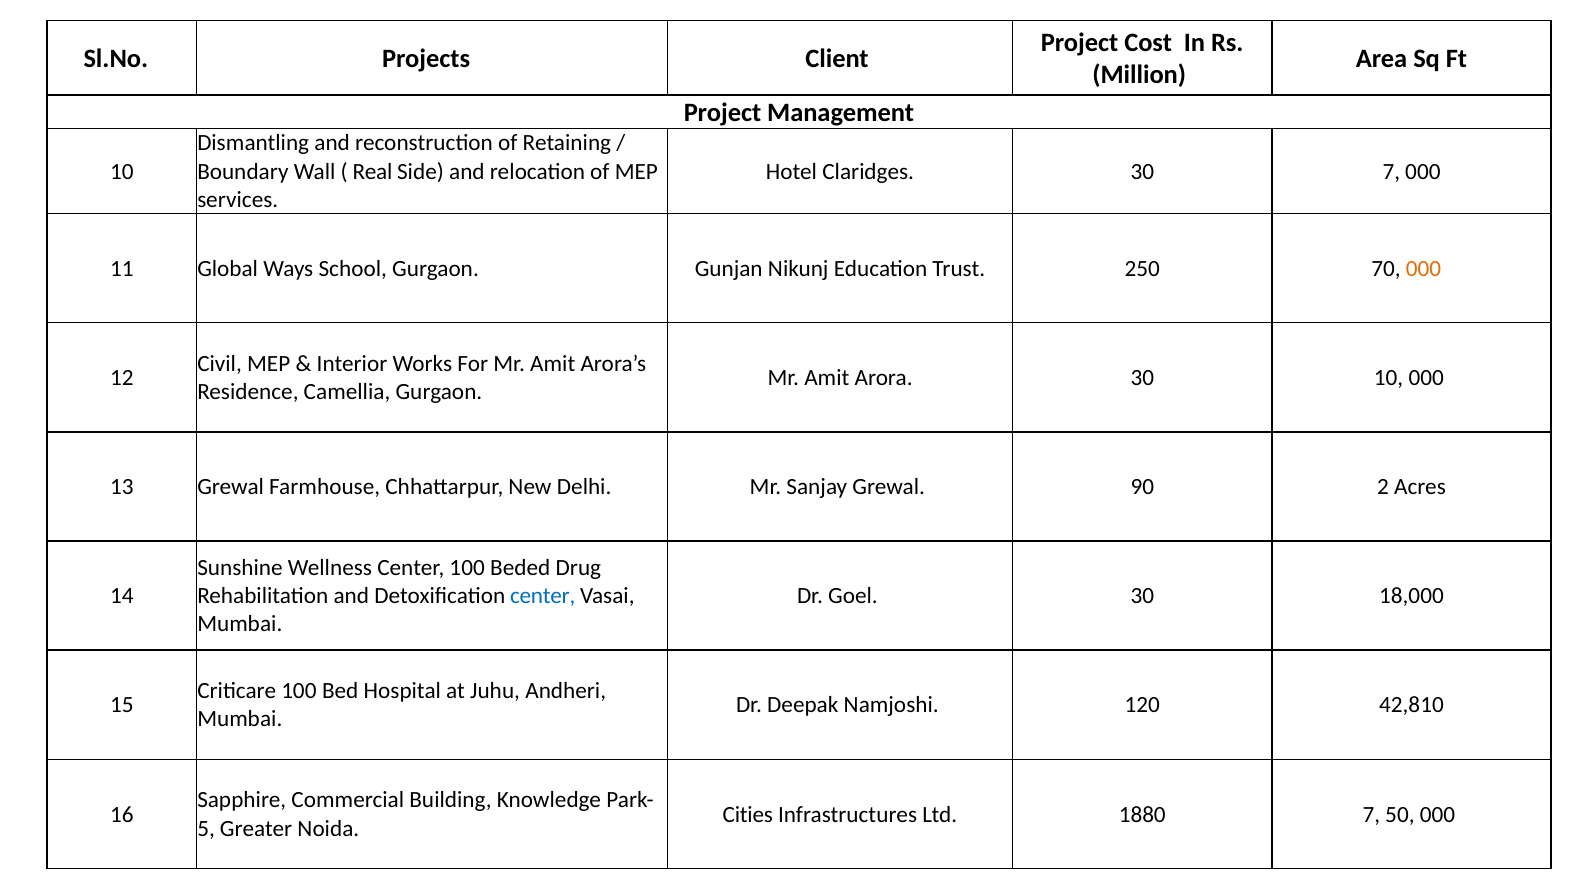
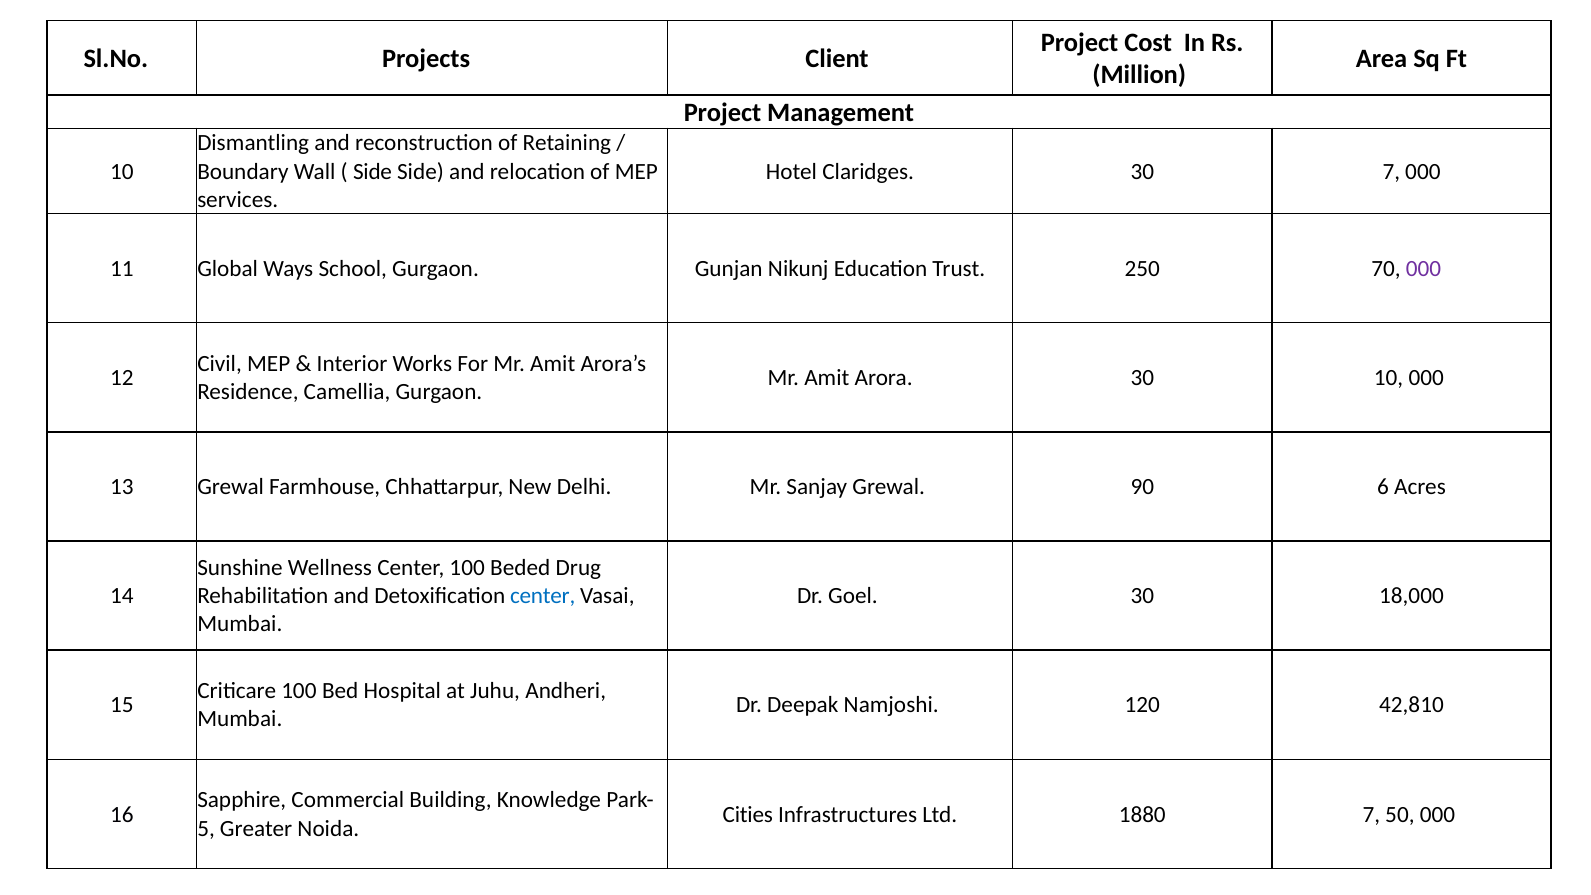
Real: Real -> Side (373, 171)
000 colour: orange -> purple (1423, 269)
2: 2 -> 6 (1383, 487)
